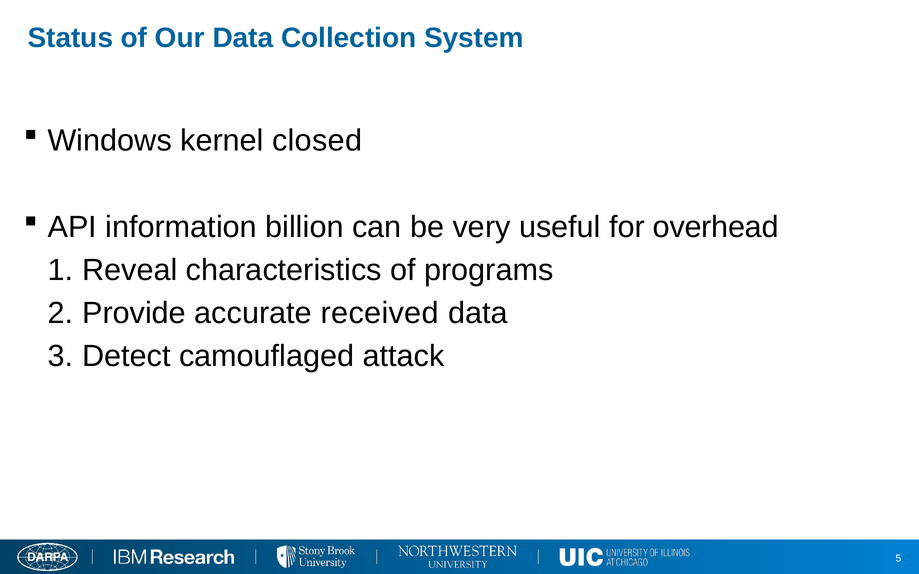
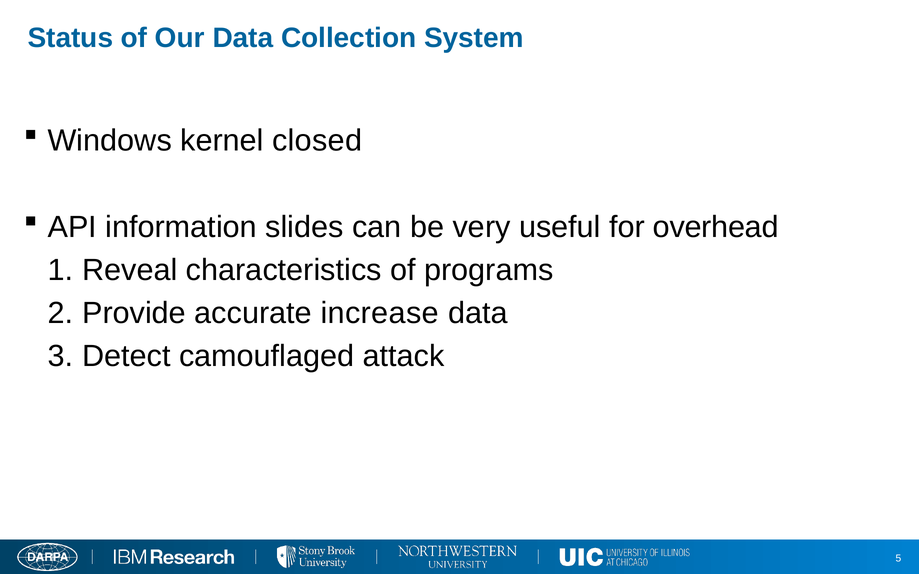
billion: billion -> slides (305, 227)
received: received -> increase (380, 313)
